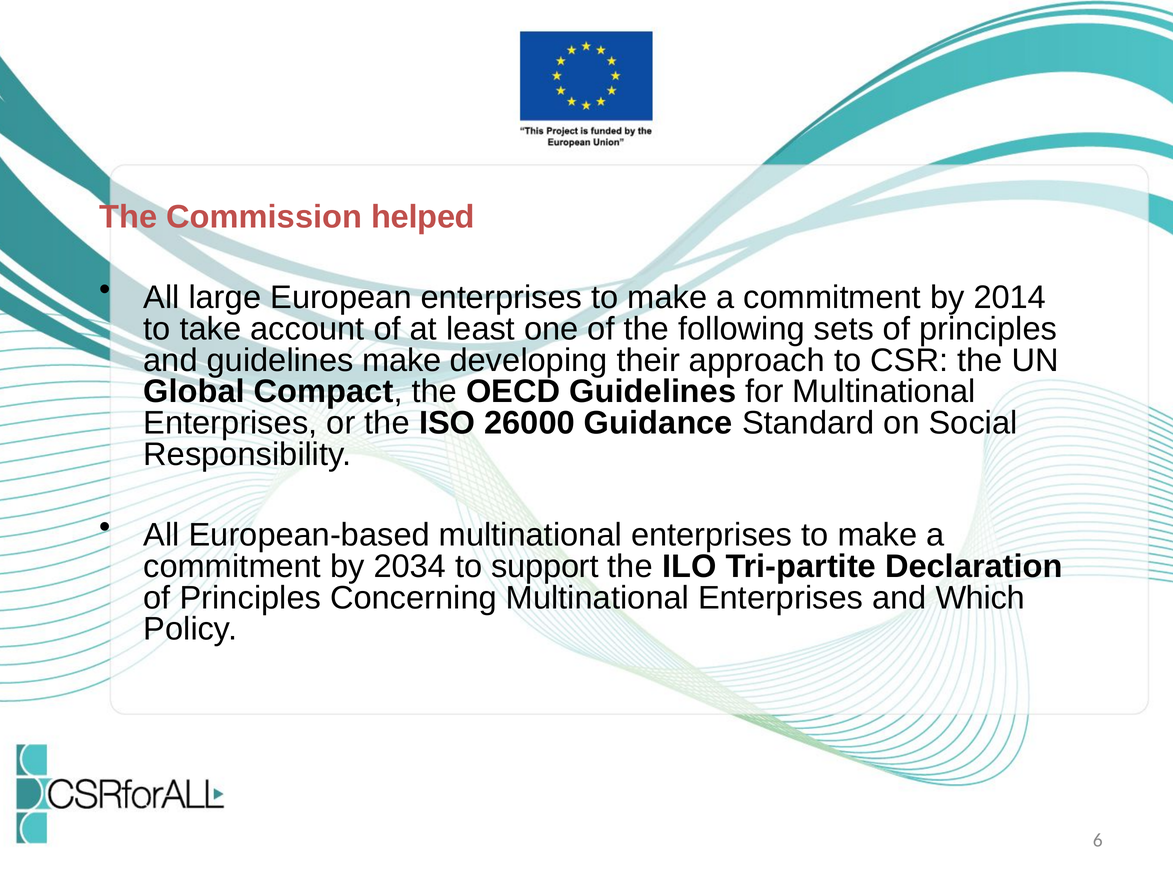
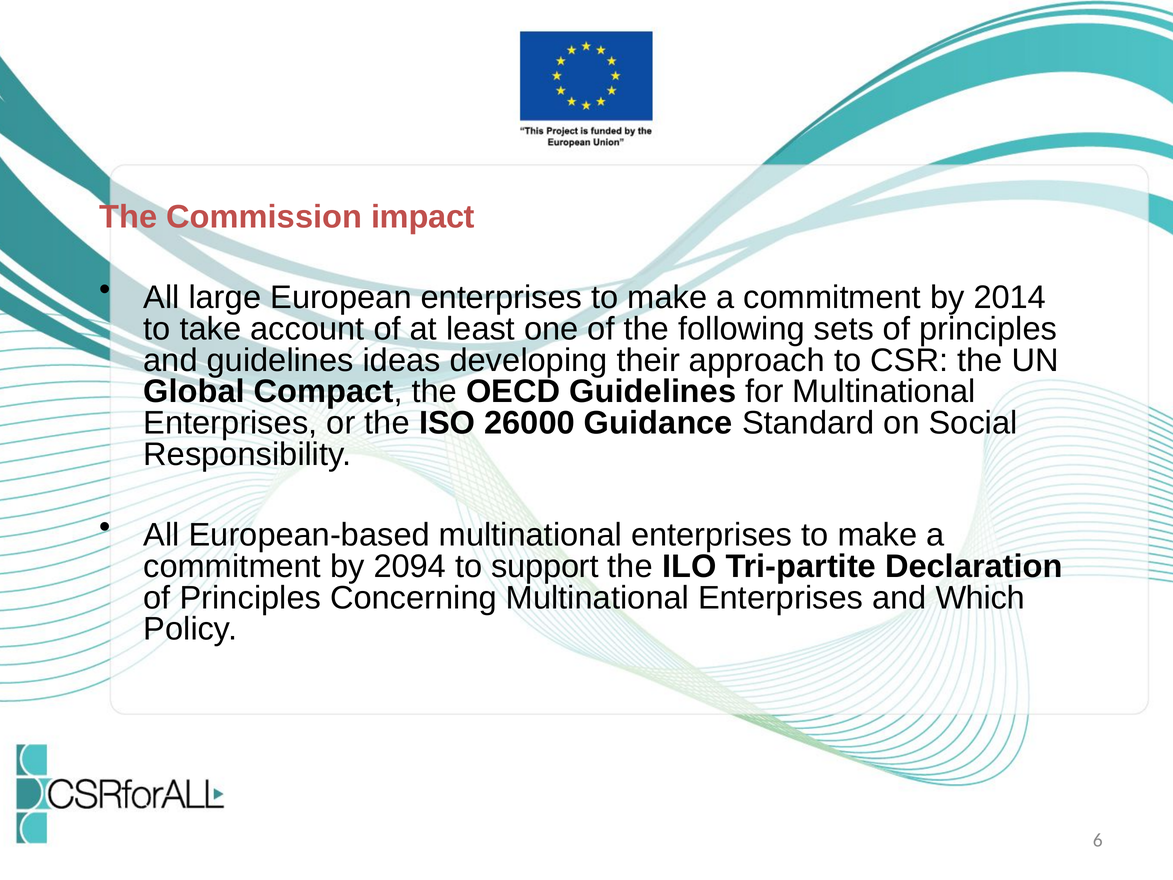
helped: helped -> impact (423, 217)
guidelines make: make -> ideas (402, 360)
2034: 2034 -> 2094 (410, 566)
